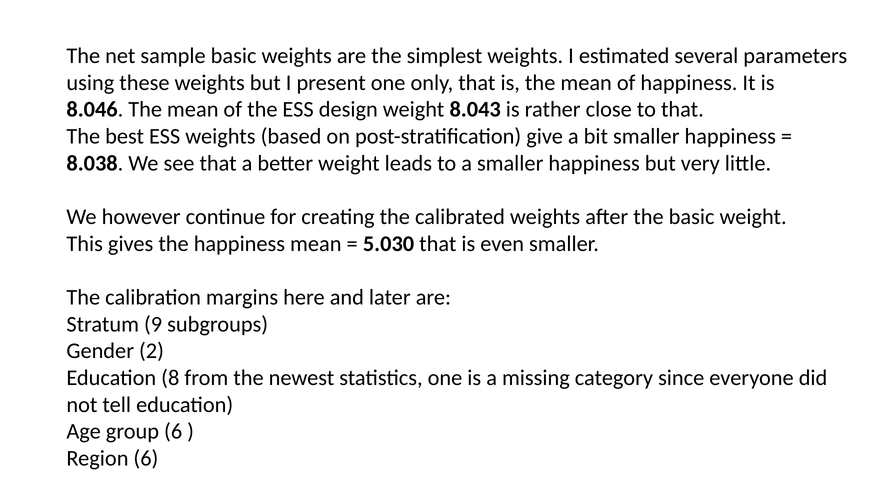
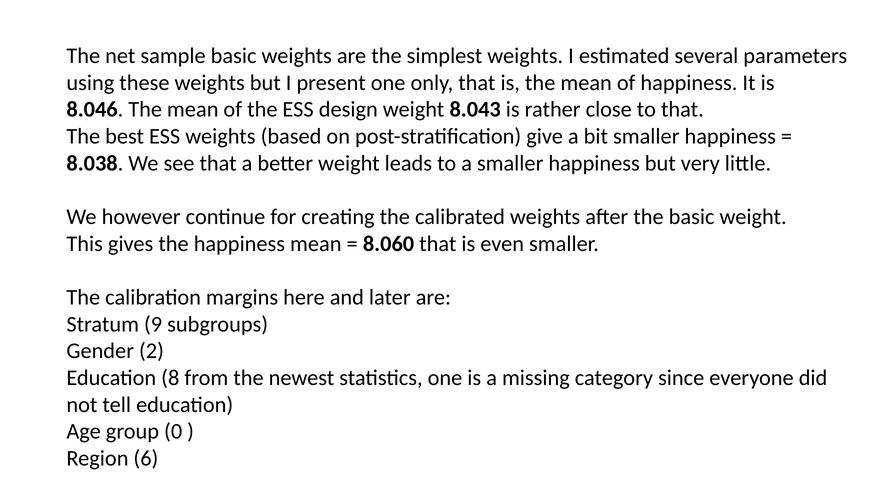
5.030: 5.030 -> 8.060 (389, 244)
group 6: 6 -> 0 (173, 431)
